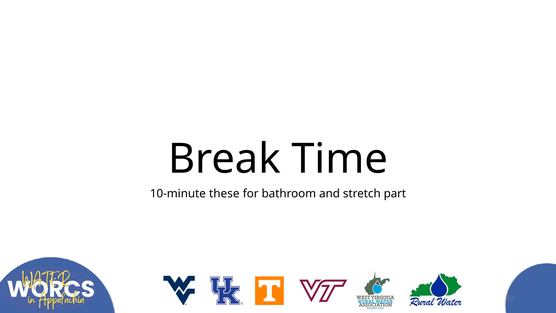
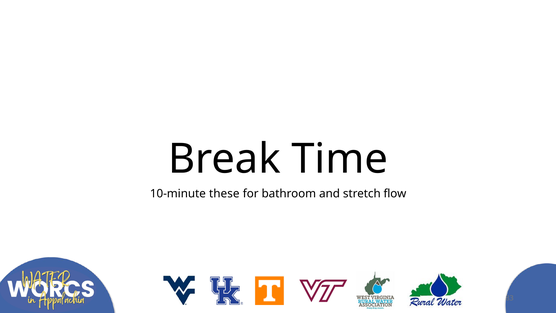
part: part -> flow (395, 194)
